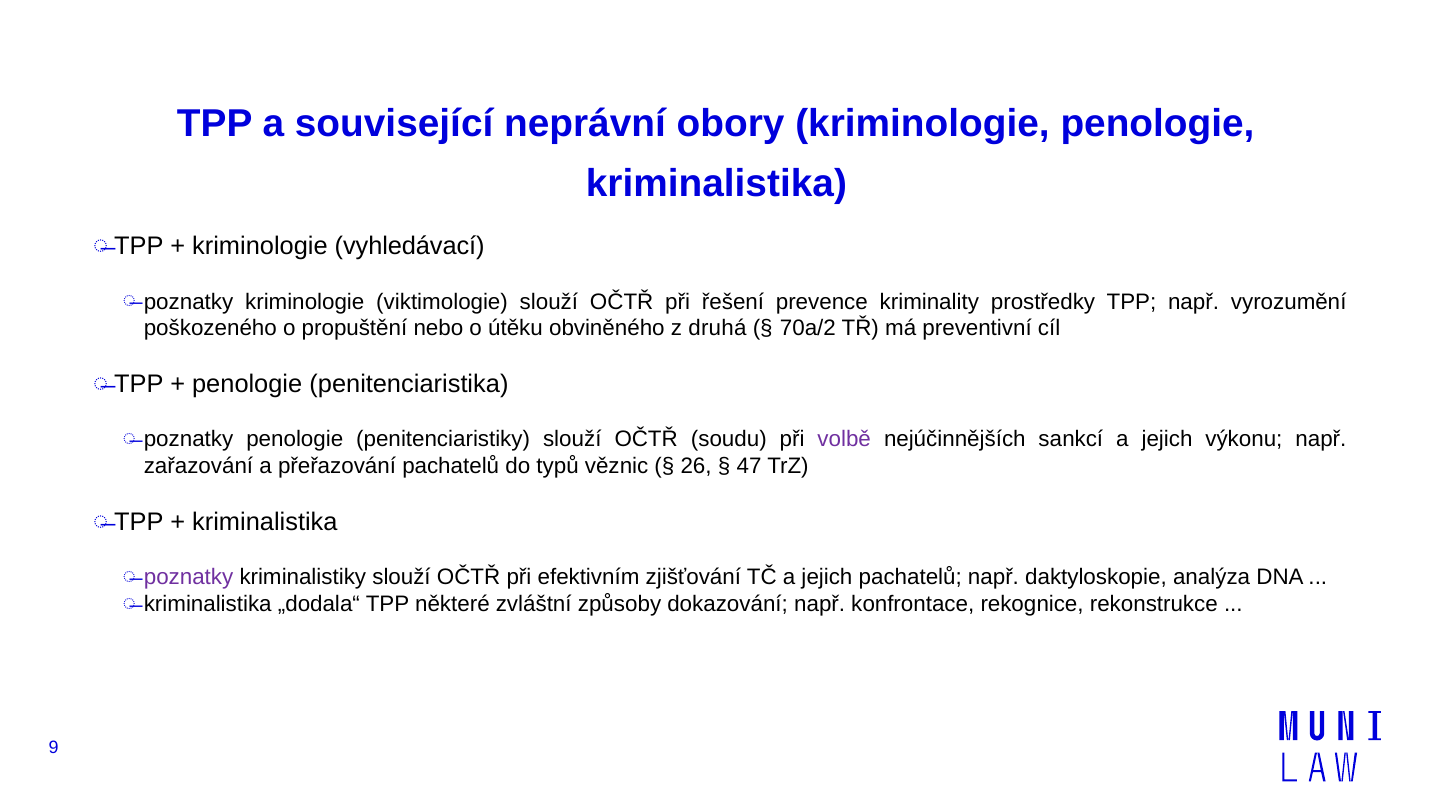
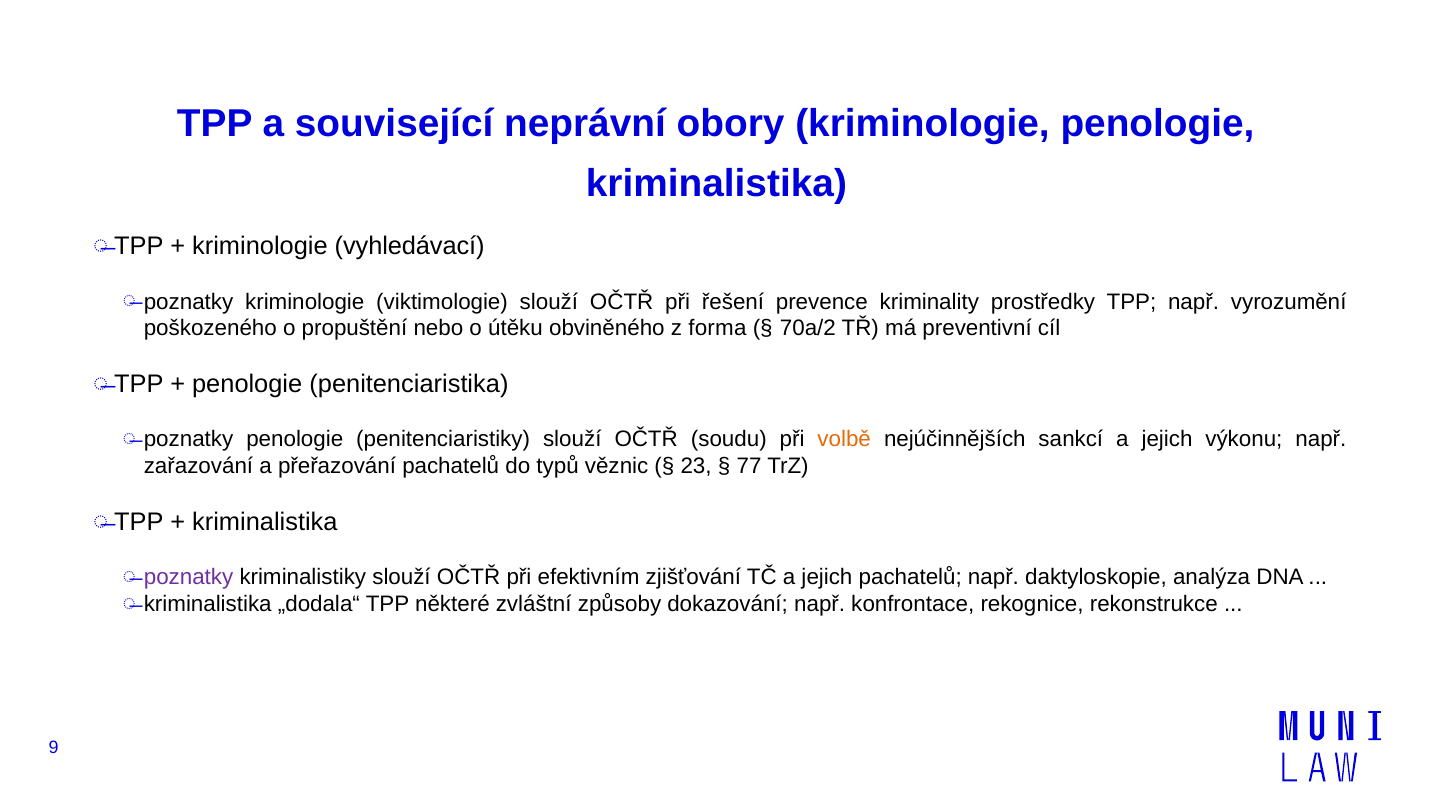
druhá: druhá -> forma (717, 329)
volbě colour: purple -> orange (844, 440)
26: 26 -> 23 (696, 466)
47: 47 -> 77 (749, 466)
